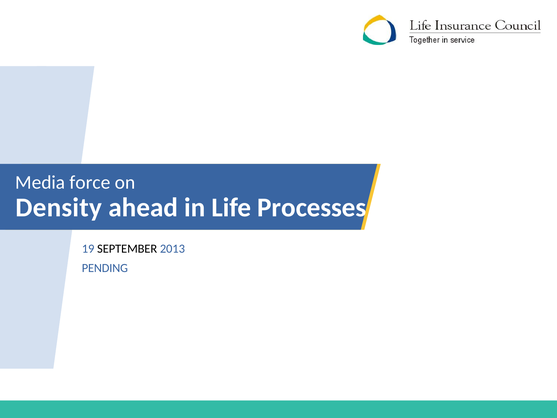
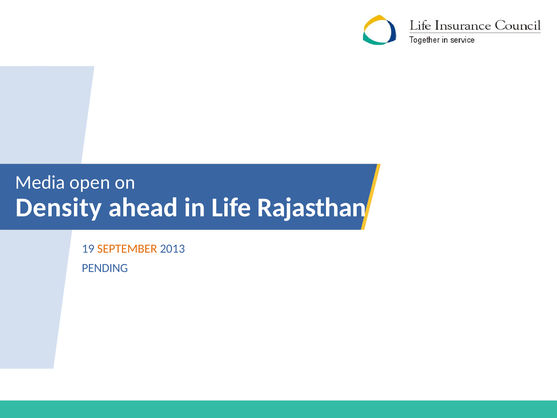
force: force -> open (90, 182)
Processes: Processes -> Rajasthan (312, 207)
SEPTEMBER colour: black -> orange (127, 248)
